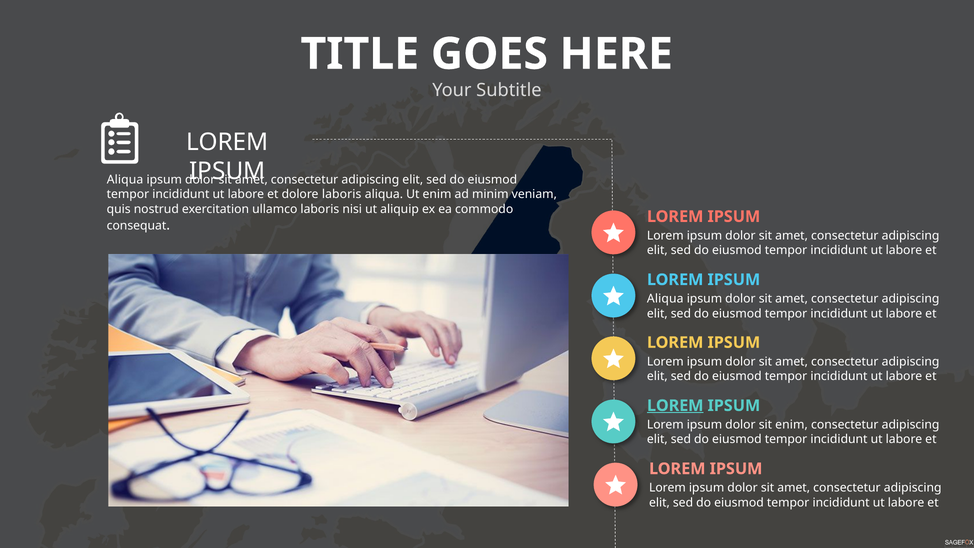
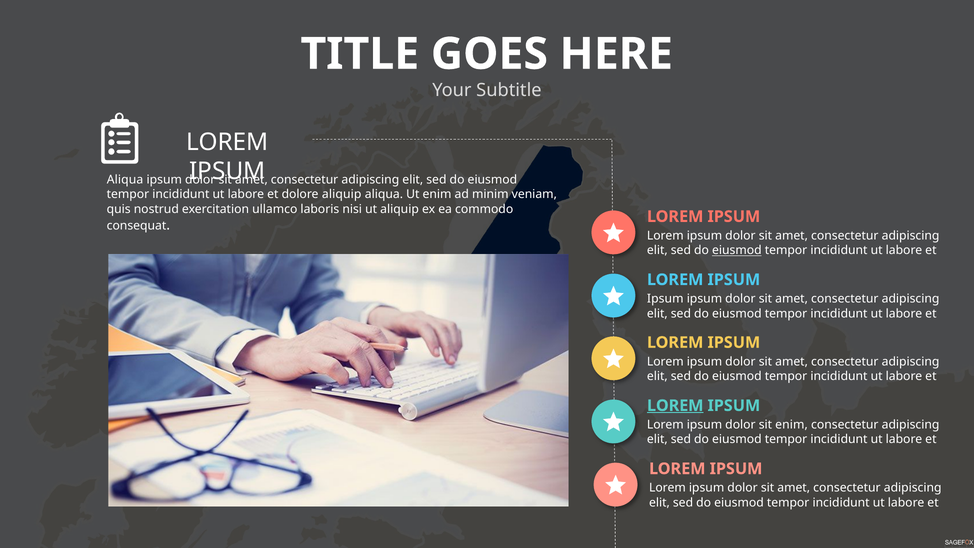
dolore laboris: laboris -> aliquip (342, 194)
eiusmod underline: none -> present (737, 250)
Aliqua: Aliqua -> Ipsum (665, 299)
